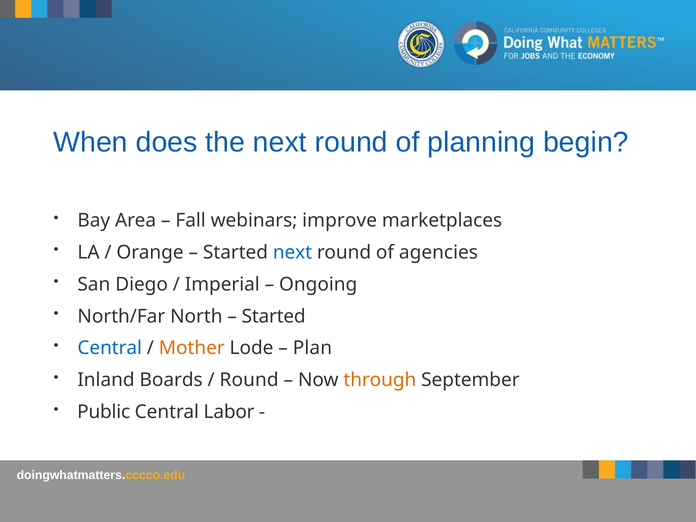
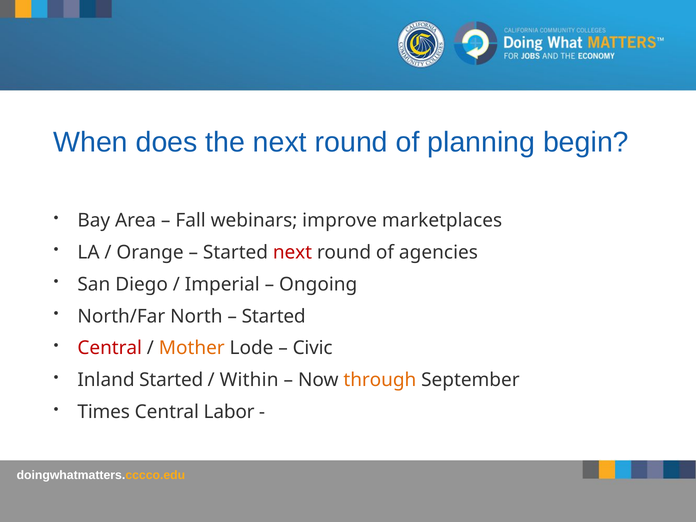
next colour: blue -> red (292, 252)
Central colour: blue -> red (110, 348)
Plan: Plan -> Civic (313, 348)
Inland Boards: Boards -> Started (171, 380)
Round: Round -> Within (249, 380)
Public: Public -> Times (104, 412)
